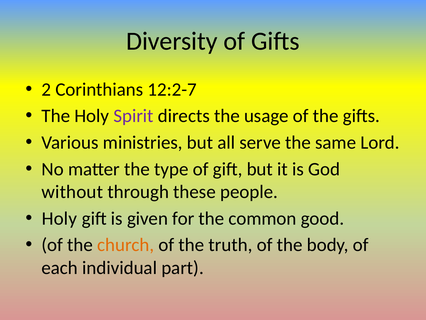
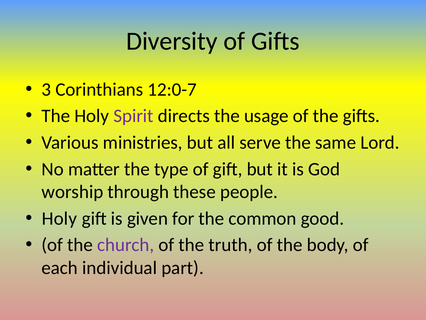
2: 2 -> 3 (46, 89)
12:2-7: 12:2-7 -> 12:0-7 (172, 89)
without: without -> worship (72, 192)
church colour: orange -> purple (126, 245)
